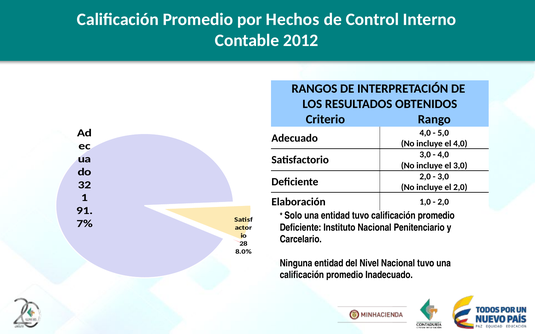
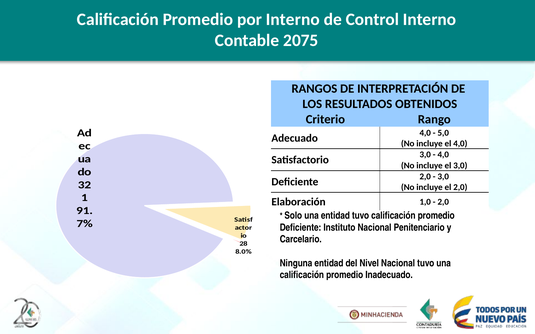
por Hechos: Hechos -> Interno (293, 20)
2012: 2012 -> 2075 (301, 40)
